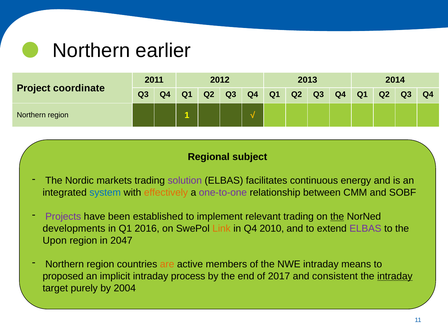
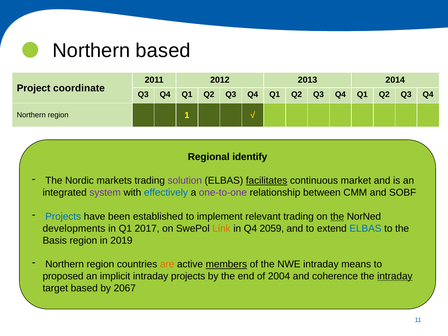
earlier: earlier -> based (163, 51)
subject: subject -> identify (250, 157)
facilitates underline: none -> present (267, 181)
energy: energy -> market (356, 181)
system colour: blue -> purple (105, 193)
effectively colour: orange -> blue (166, 193)
Projects colour: purple -> blue (63, 217)
2016: 2016 -> 2017 (147, 228)
2010: 2010 -> 2059 (272, 228)
ELBAS colour: purple -> blue (365, 228)
Upon: Upon -> Basis (55, 240)
2047: 2047 -> 2019 (121, 240)
members underline: none -> present (226, 264)
intraday process: process -> projects (188, 276)
2017: 2017 -> 2004 (279, 276)
consistent: consistent -> coherence (335, 276)
target purely: purely -> based (84, 288)
2004: 2004 -> 2067 (125, 288)
